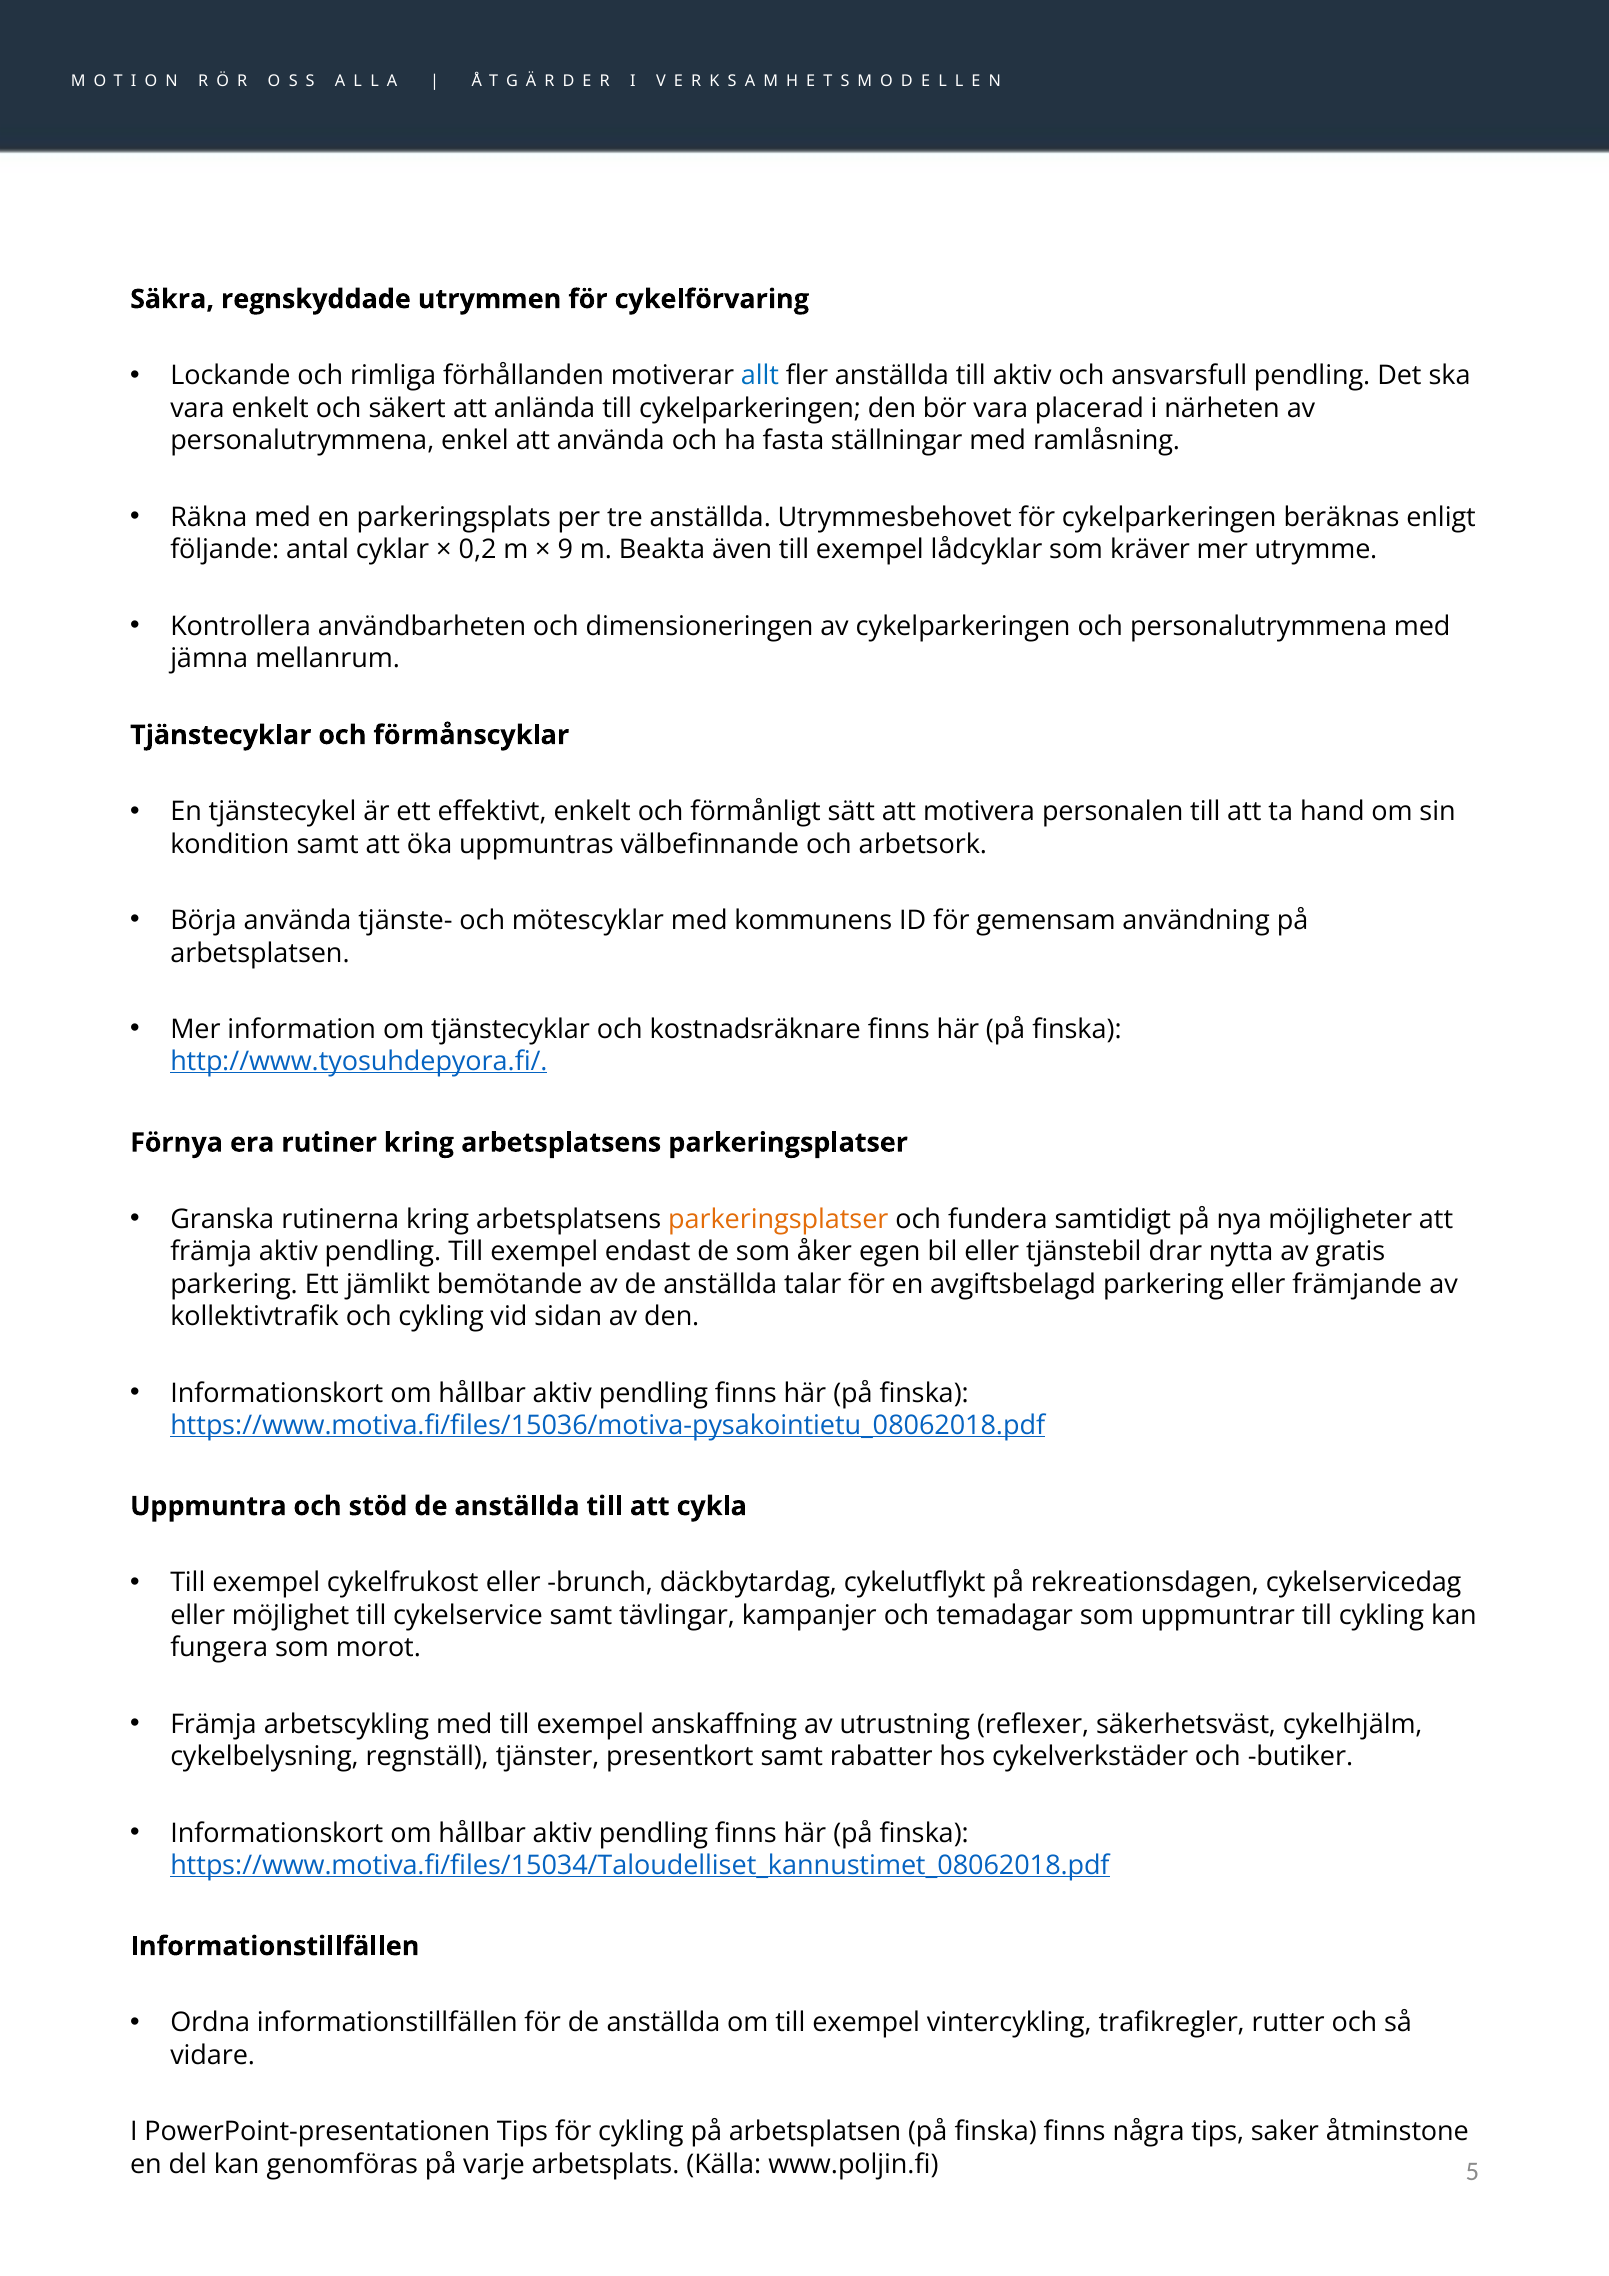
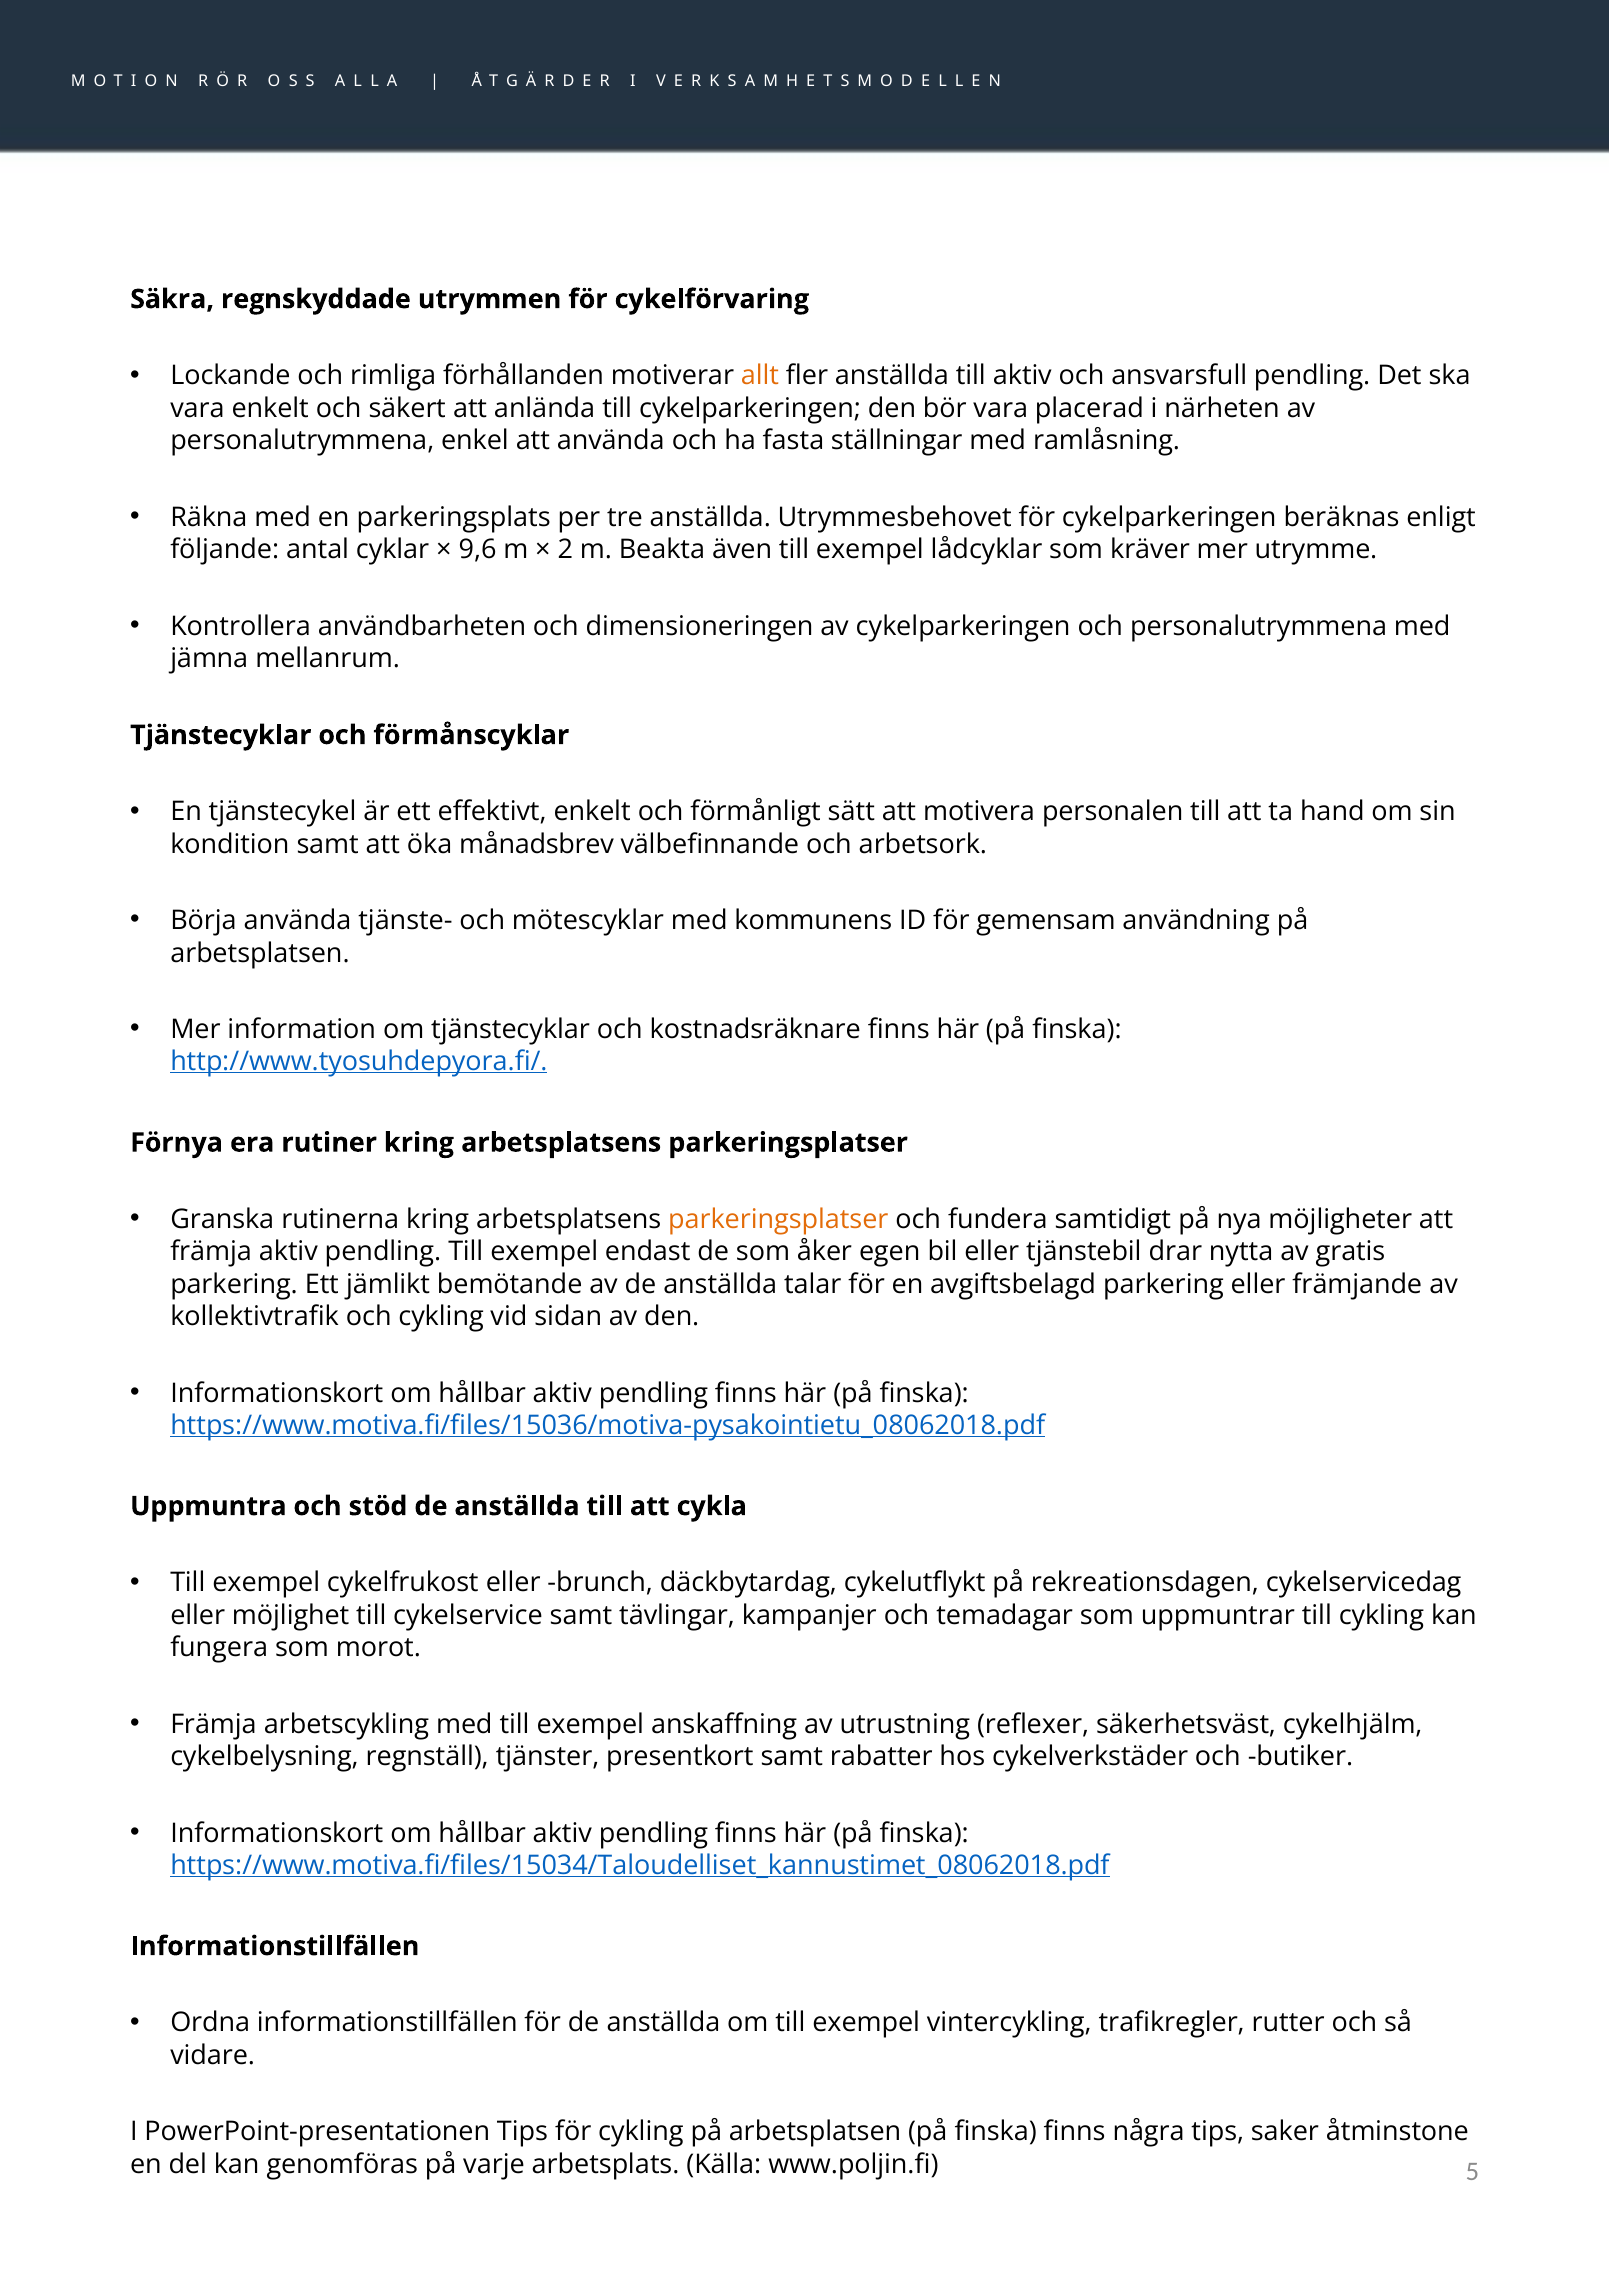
allt colour: blue -> orange (760, 376)
0,2: 0,2 -> 9,6 (478, 550)
9: 9 -> 2 (565, 550)
uppmuntras: uppmuntras -> månadsbrev (536, 844)
